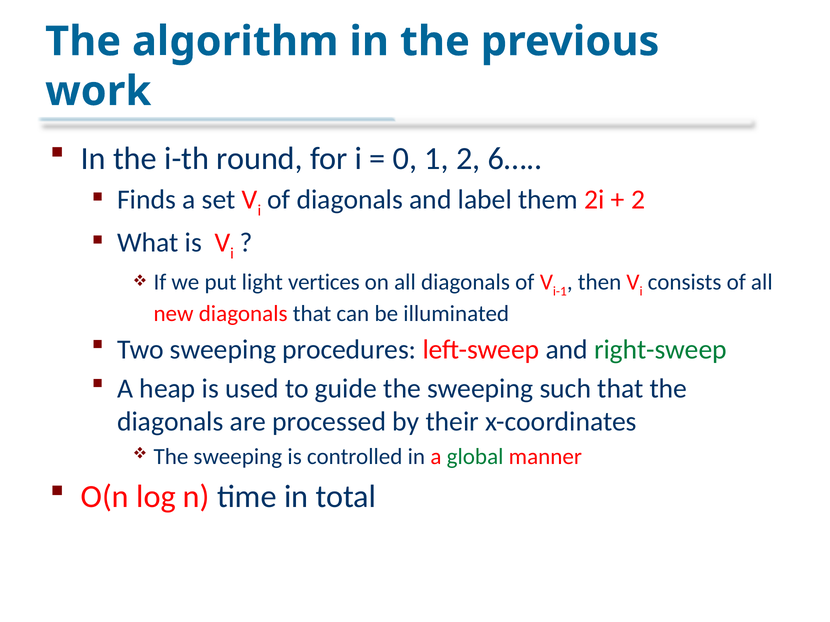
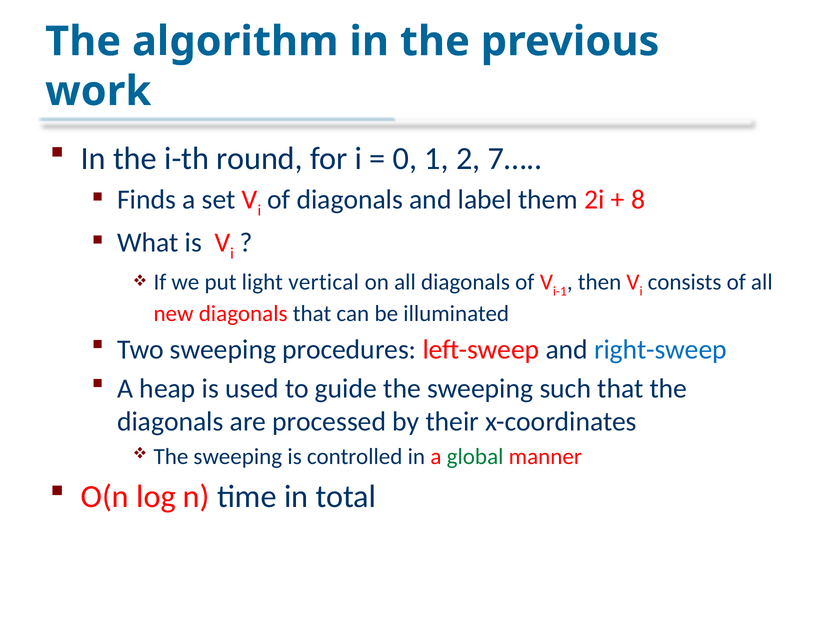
6…: 6… -> 7… (515, 159)
2: 2 -> 8 (638, 200)
vertices: vertices -> vertical (324, 282)
right-sweep colour: green -> blue (660, 350)
